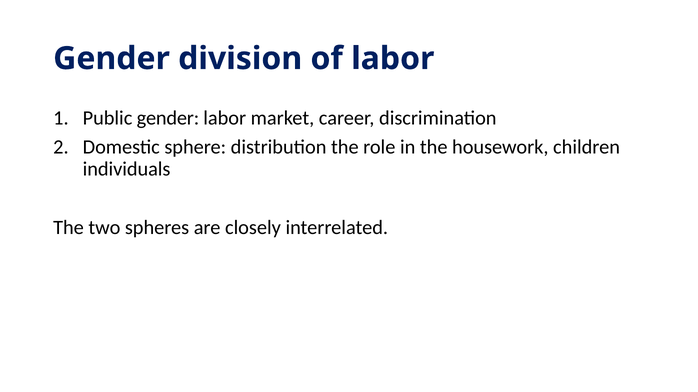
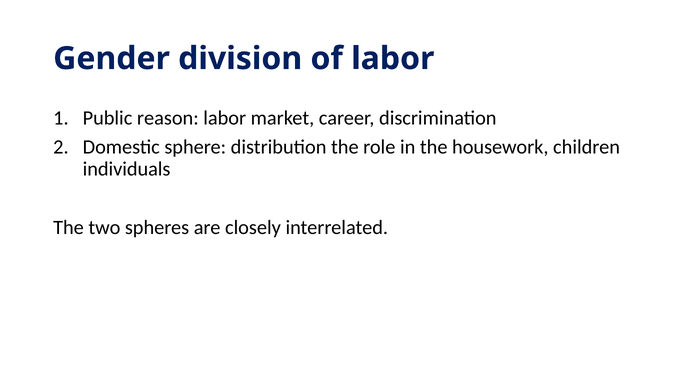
Public gender: gender -> reason (168, 118)
